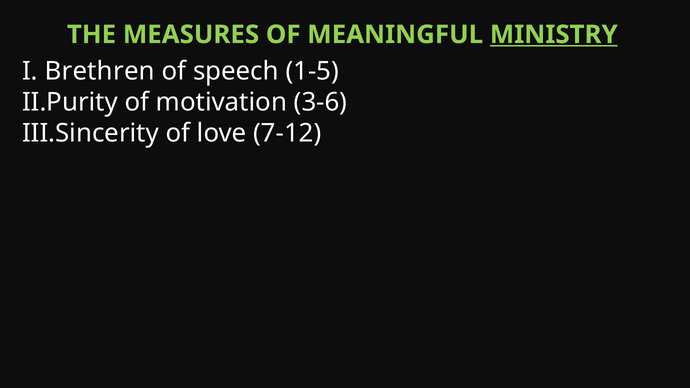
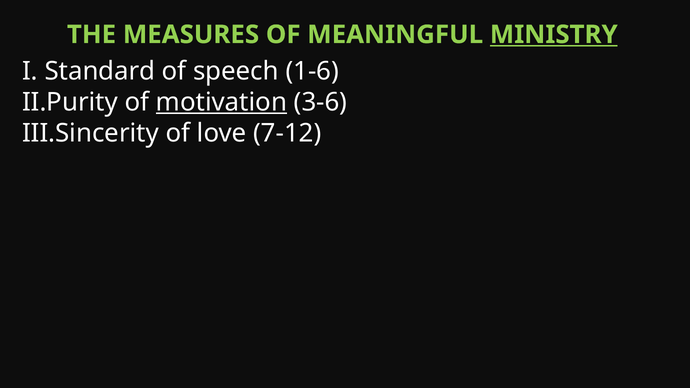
Brethren: Brethren -> Standard (100, 71)
1-5: 1-5 -> 1-6 (312, 71)
motivation underline: none -> present (221, 102)
